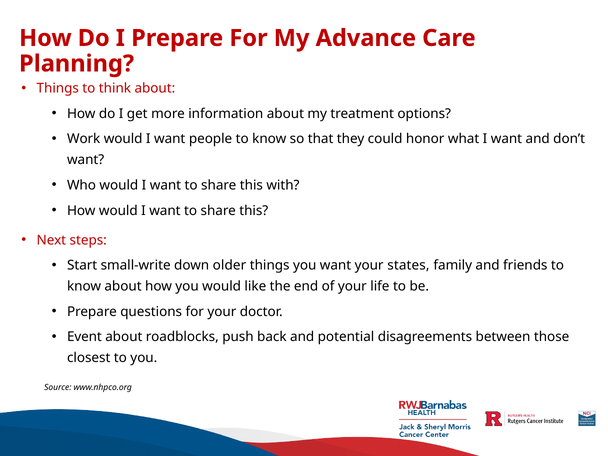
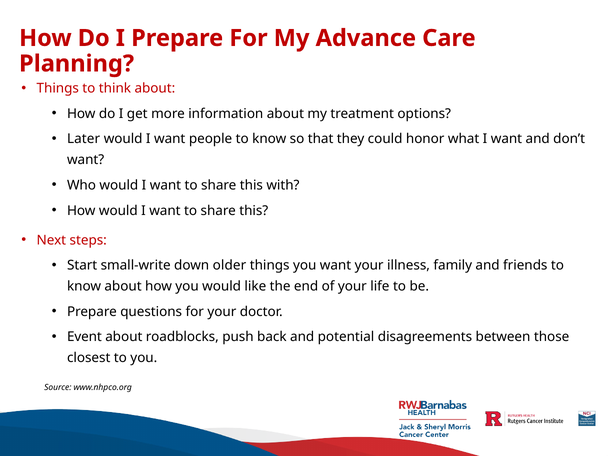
Work: Work -> Later (84, 139)
states: states -> illness (409, 265)
